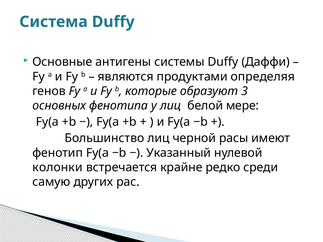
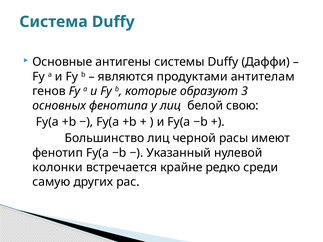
определяя: определяя -> антителам (263, 77)
мере: мере -> свою (242, 106)
